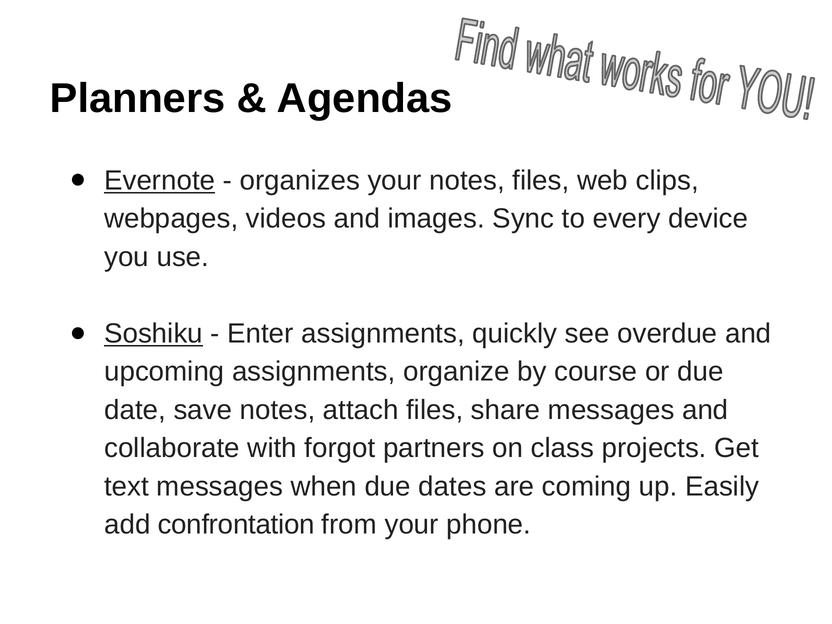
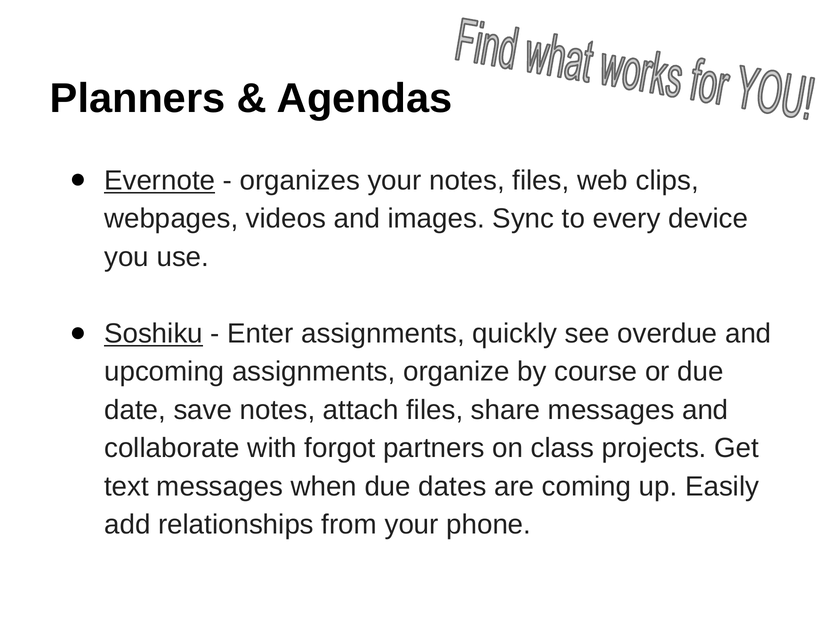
confrontation: confrontation -> relationships (236, 525)
